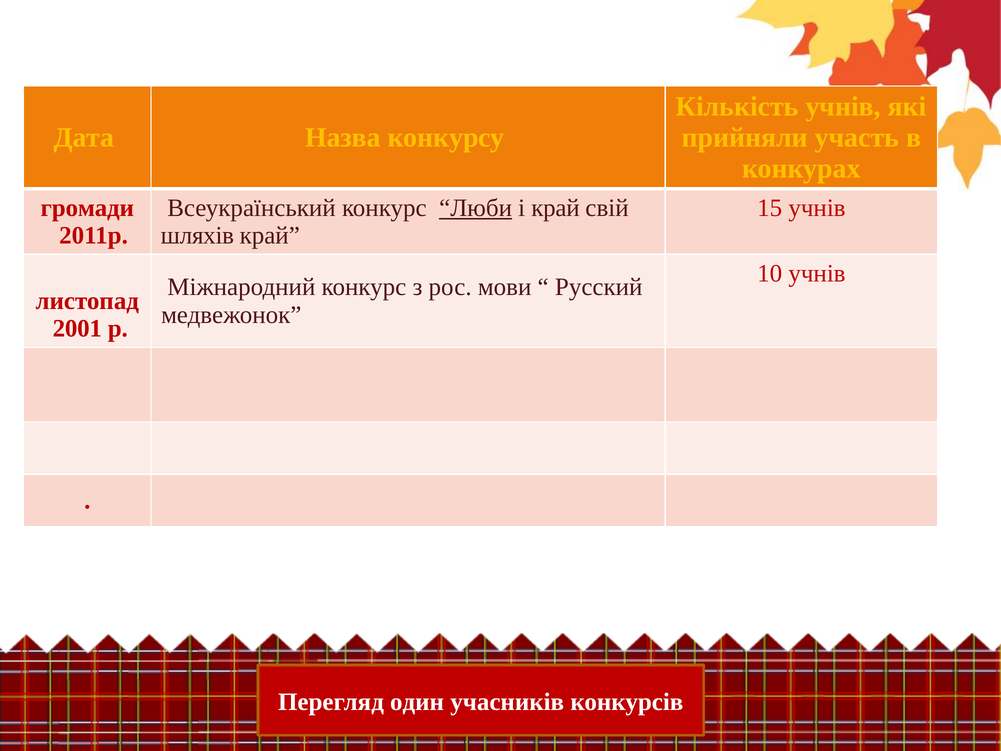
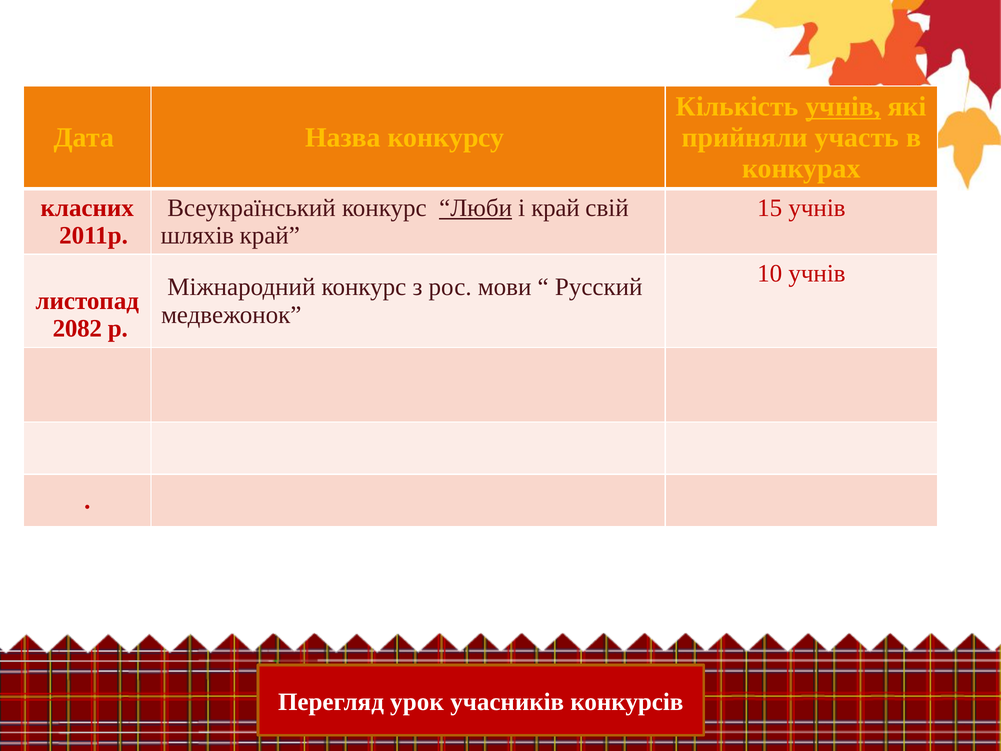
учнів underline: none -> present (843, 107)
громади: громади -> класних (87, 208)
2001: 2001 -> 2082 (77, 329)
один: один -> урок (417, 702)
